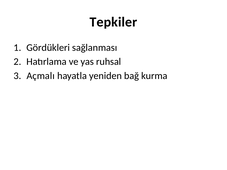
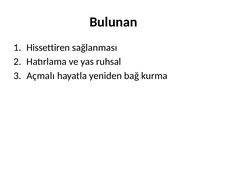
Tepkiler: Tepkiler -> Bulunan (113, 22)
Gördükleri: Gördükleri -> Hissettiren (48, 48)
